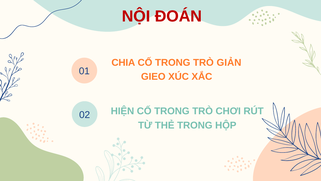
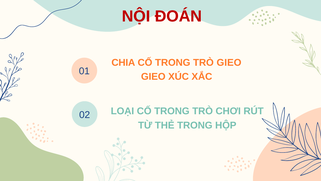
TRÒ GIẢN: GIẢN -> GIEO (229, 62)
HIỆN: HIỆN -> LOẠI (122, 111)
